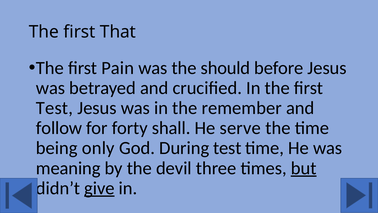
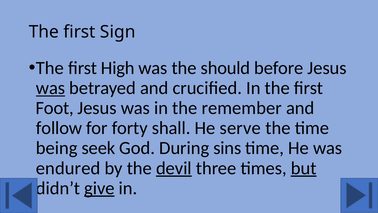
That: That -> Sign (118, 32)
Pain: Pain -> High (118, 68)
was underline: none -> present (50, 88)
Test: Test -> Foot (55, 108)
only: only -> seek (98, 148)
During test: test -> sins (227, 148)
meaning: meaning -> endured (68, 168)
devil underline: none -> present (174, 168)
